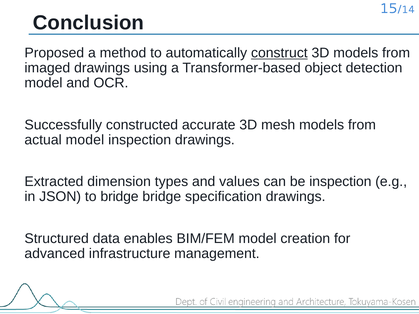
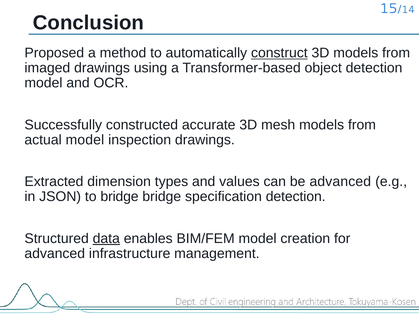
be inspection: inspection -> advanced (340, 182)
specification drawings: drawings -> detection (296, 197)
data underline: none -> present (106, 239)
